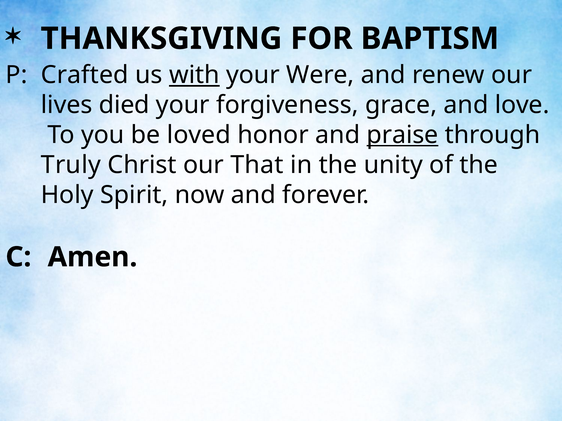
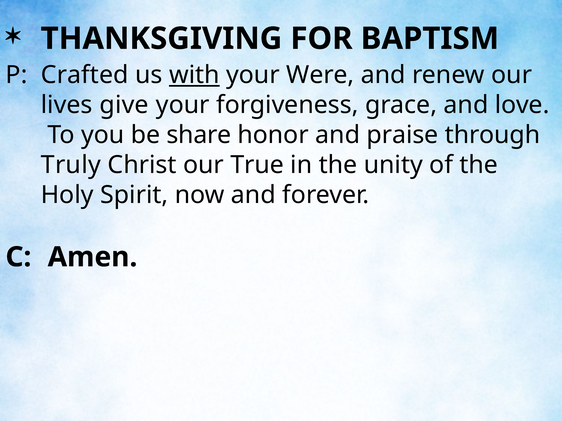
died: died -> give (124, 105)
loved: loved -> share (199, 135)
praise underline: present -> none (402, 135)
That: That -> True (257, 165)
